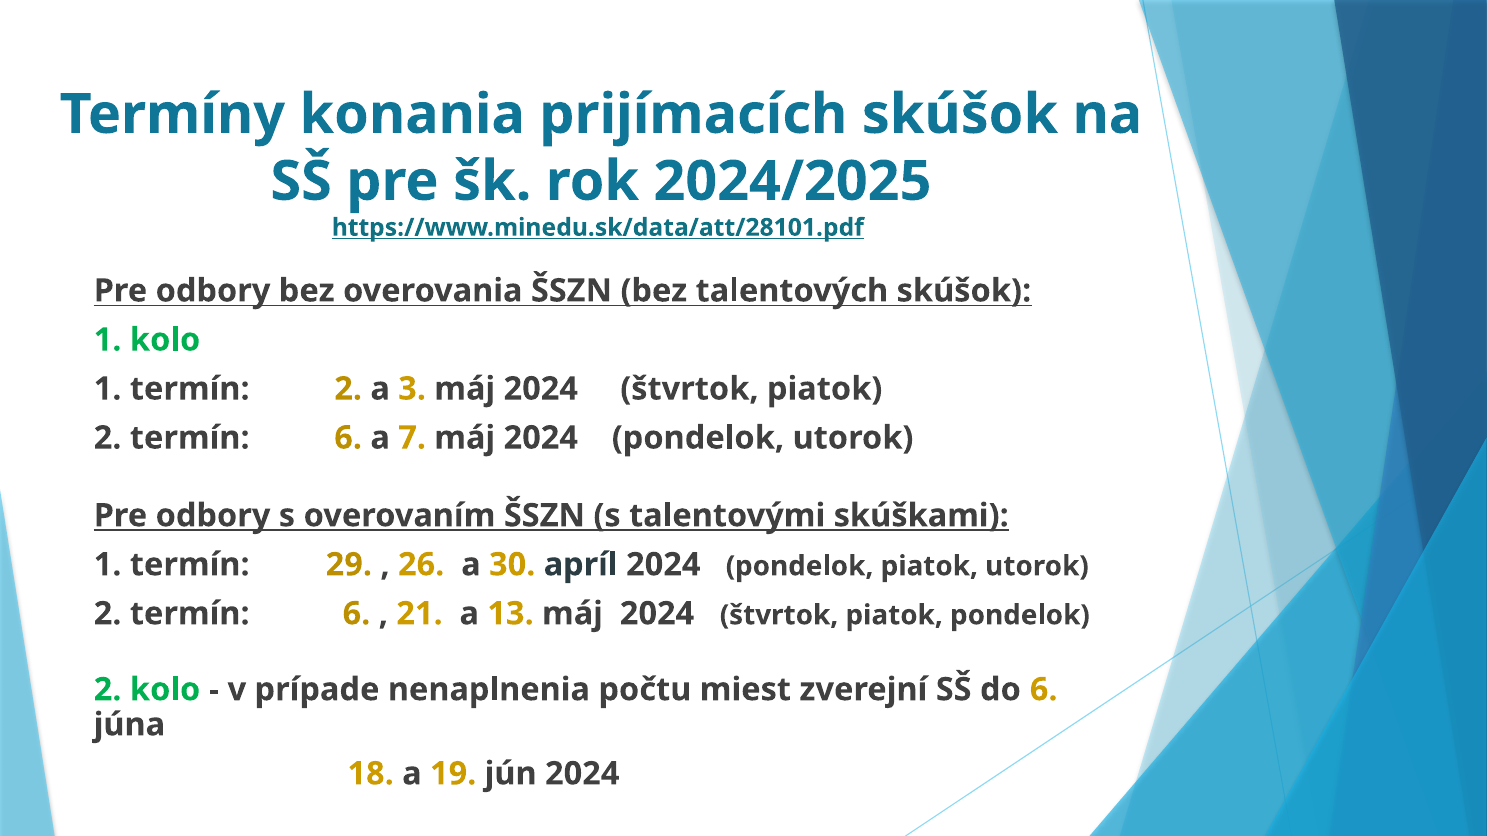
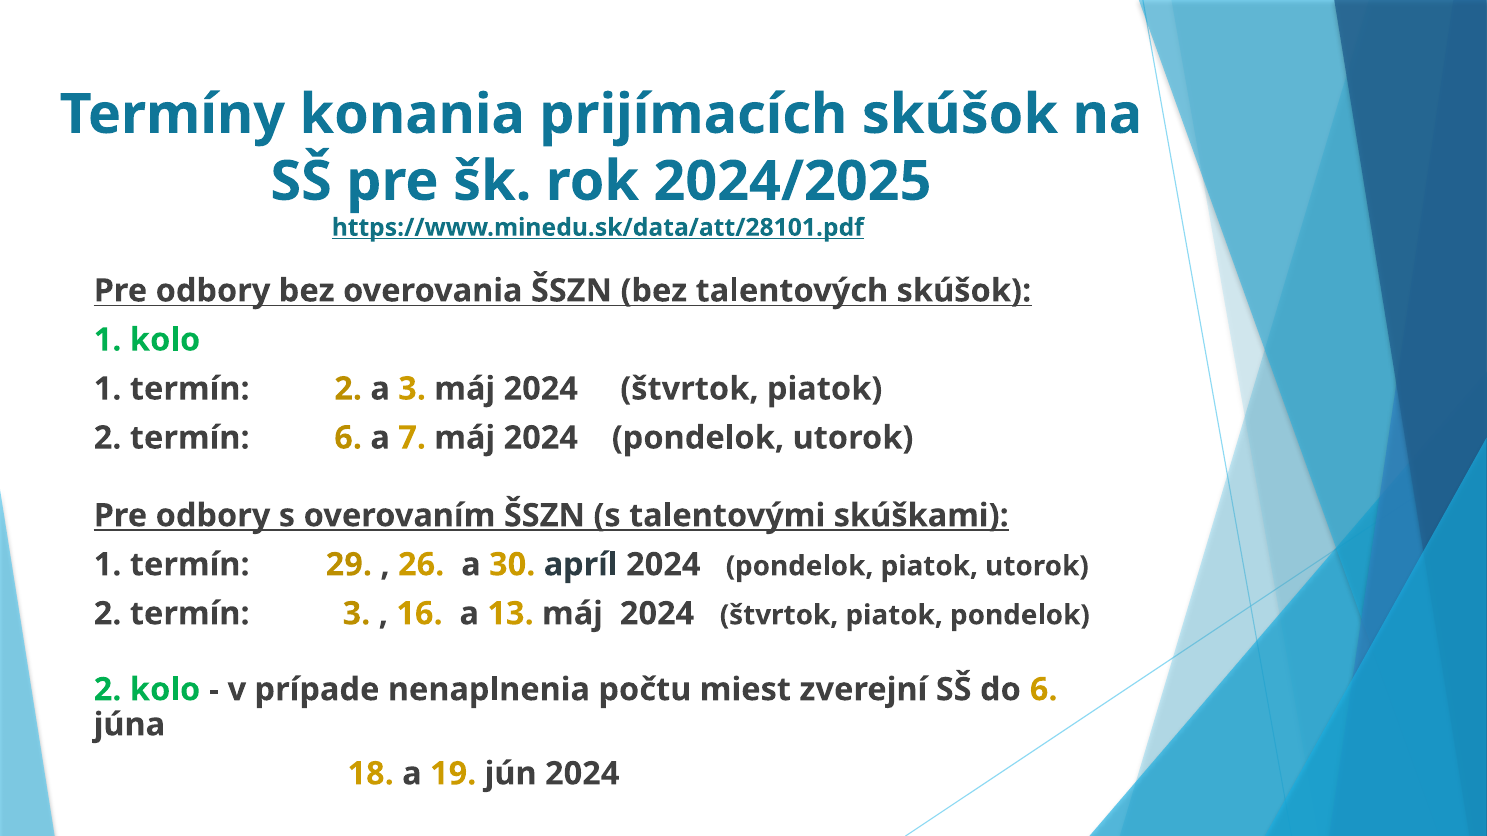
6: 6 -> 3 (356, 614)
21: 21 -> 16 (420, 614)
